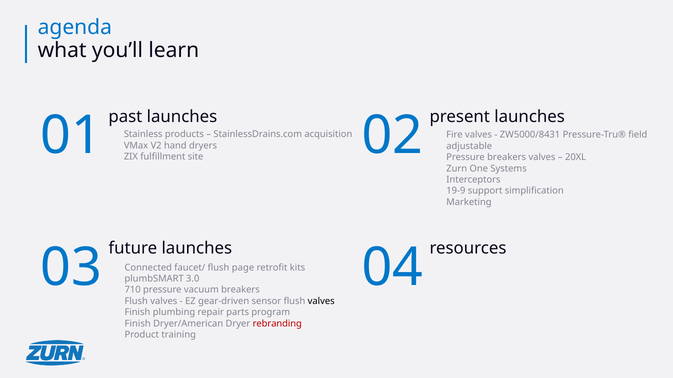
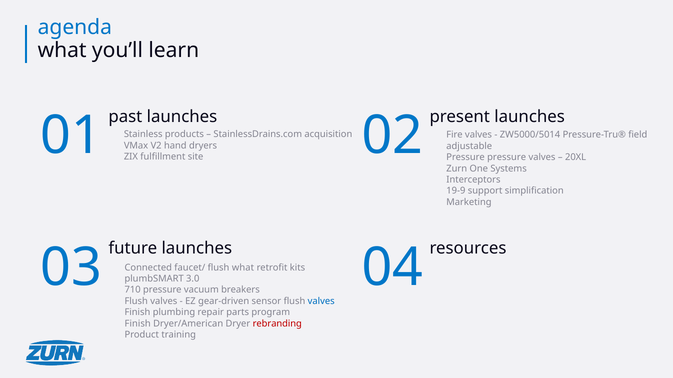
ZW5000/8431: ZW5000/8431 -> ZW5000/5014 (530, 135)
Pressure breakers: breakers -> pressure (507, 157)
flush page: page -> what (243, 268)
valves colour: black -> blue (321, 301)
